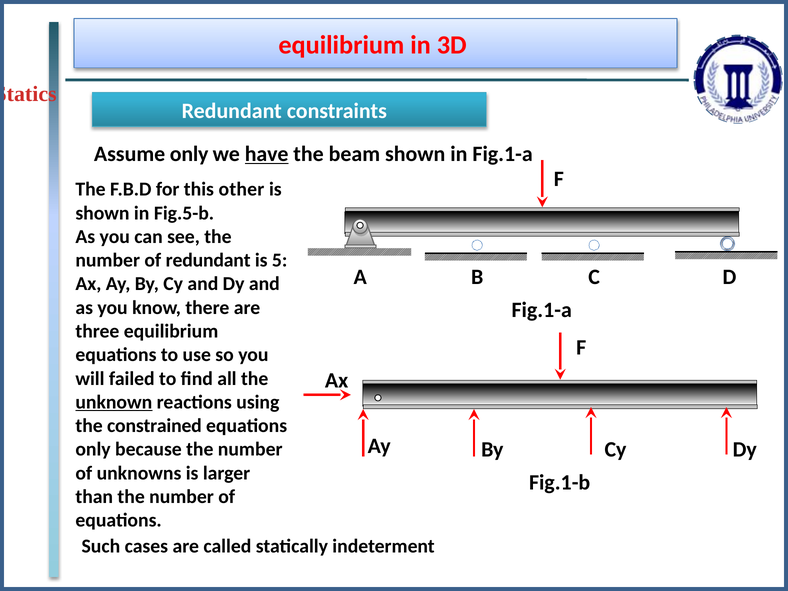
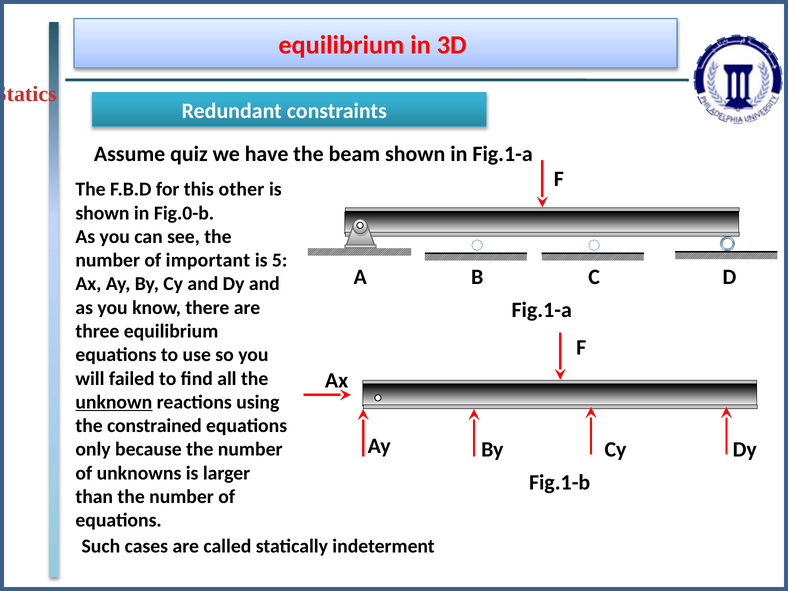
Assume only: only -> quiz (189, 154)
have underline: present -> none (267, 154)
Fig.5-b: Fig.5-b -> Fig.0-b (184, 213)
of redundant: redundant -> important (208, 260)
